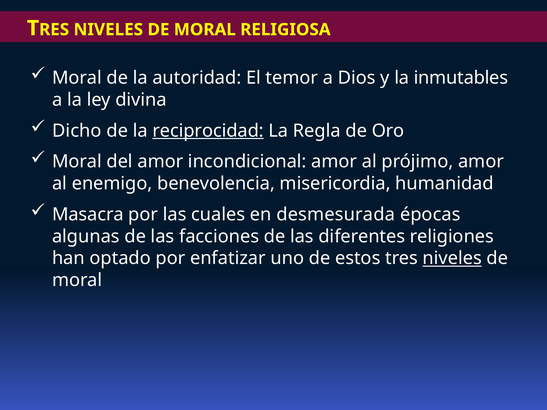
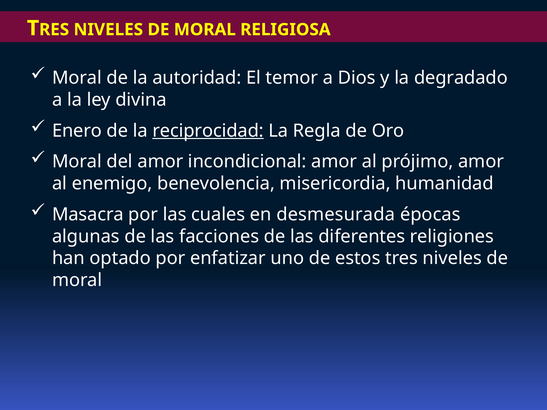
inmutables: inmutables -> degradado (461, 78)
Dicho: Dicho -> Enero (77, 131)
niveles underline: present -> none (452, 258)
